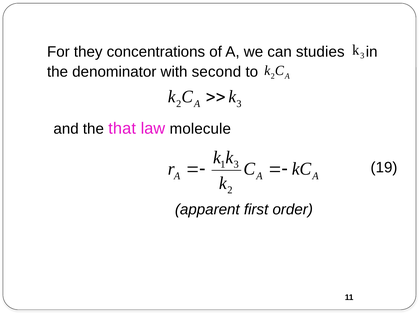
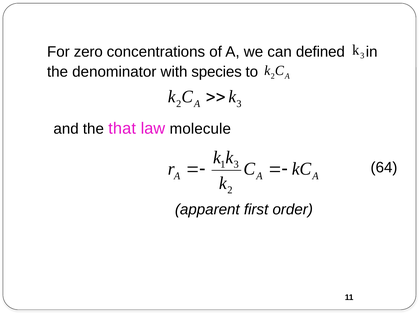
they: they -> zero (88, 52)
studies: studies -> defined (320, 52)
second: second -> species (217, 72)
19: 19 -> 64 (384, 168)
